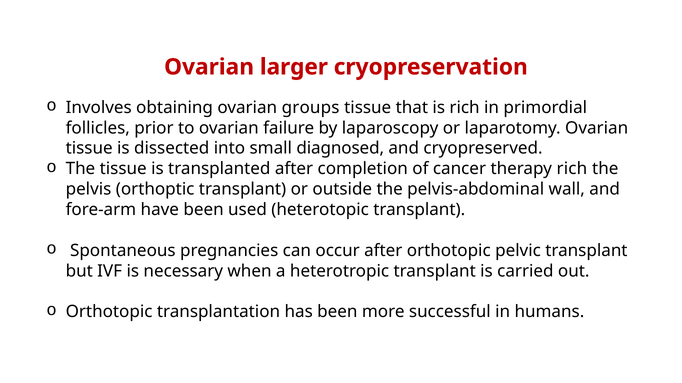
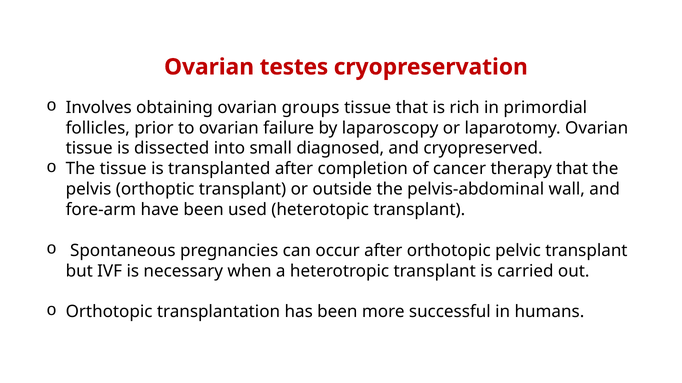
larger: larger -> testes (294, 67)
therapy rich: rich -> that (572, 169)
